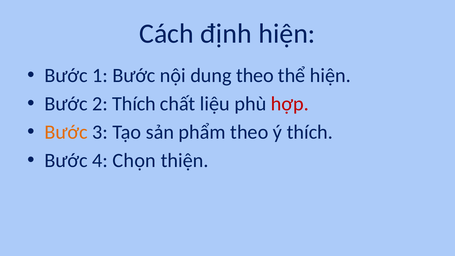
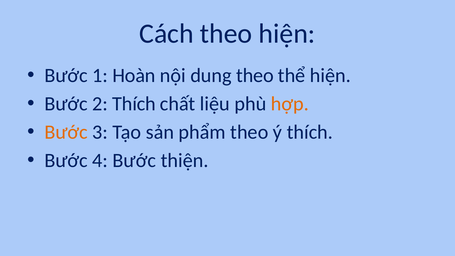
Cách định: định -> theo (226, 34)
1 Bước: Bước -> Hoàn (134, 76)
hợp colour: red -> orange (290, 104)
4 Chọn: Chọn -> Bước (134, 161)
